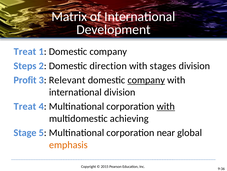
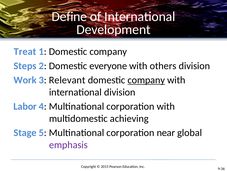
Matrix: Matrix -> Define (69, 17)
direction: direction -> everyone (108, 66)
stages: stages -> others (163, 66)
Profit: Profit -> Work (25, 80)
Treat: Treat -> Labor (25, 106)
with underline: present -> none (166, 106)
emphasis colour: orange -> purple (68, 144)
